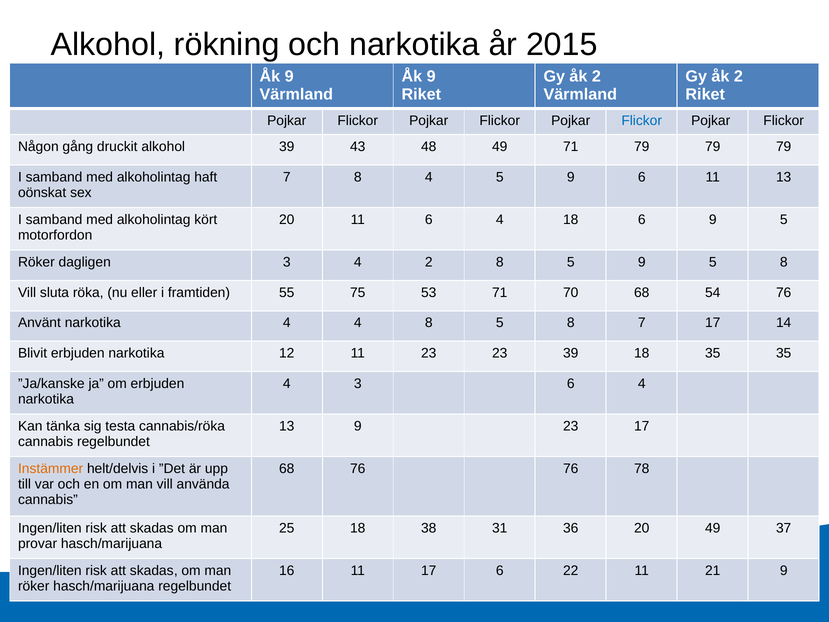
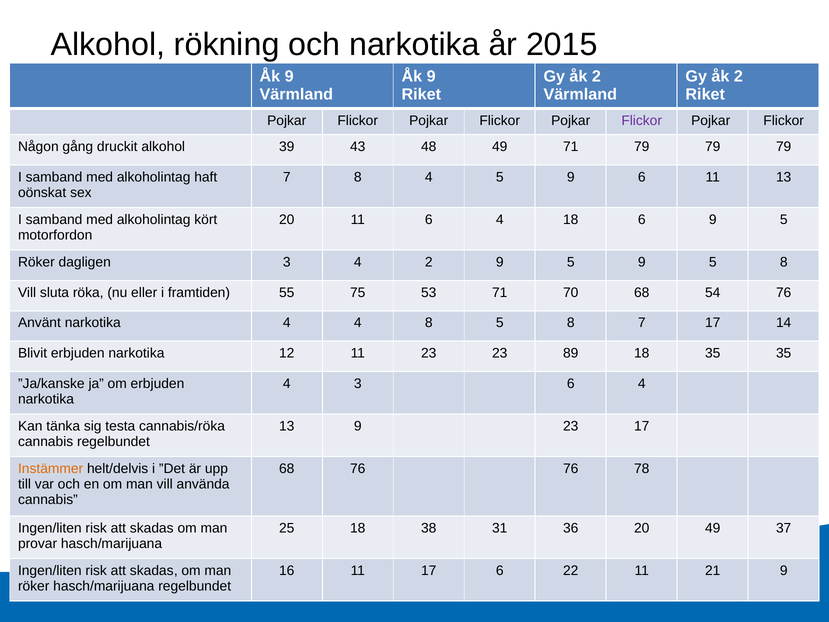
Flickor colour: blue -> purple (642, 121)
2 8: 8 -> 9 (500, 262)
23 39: 39 -> 89 (571, 353)
